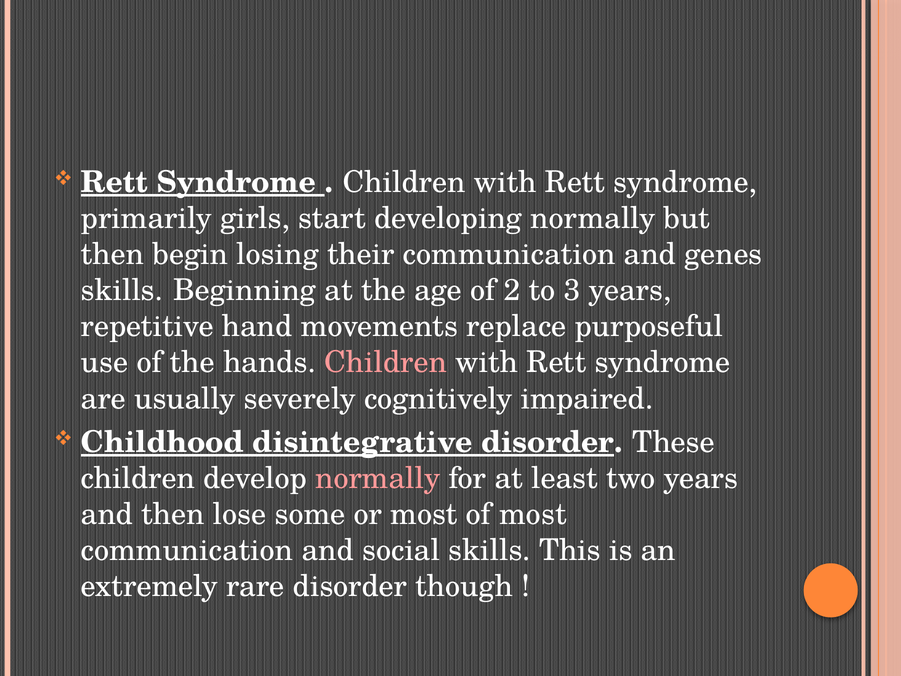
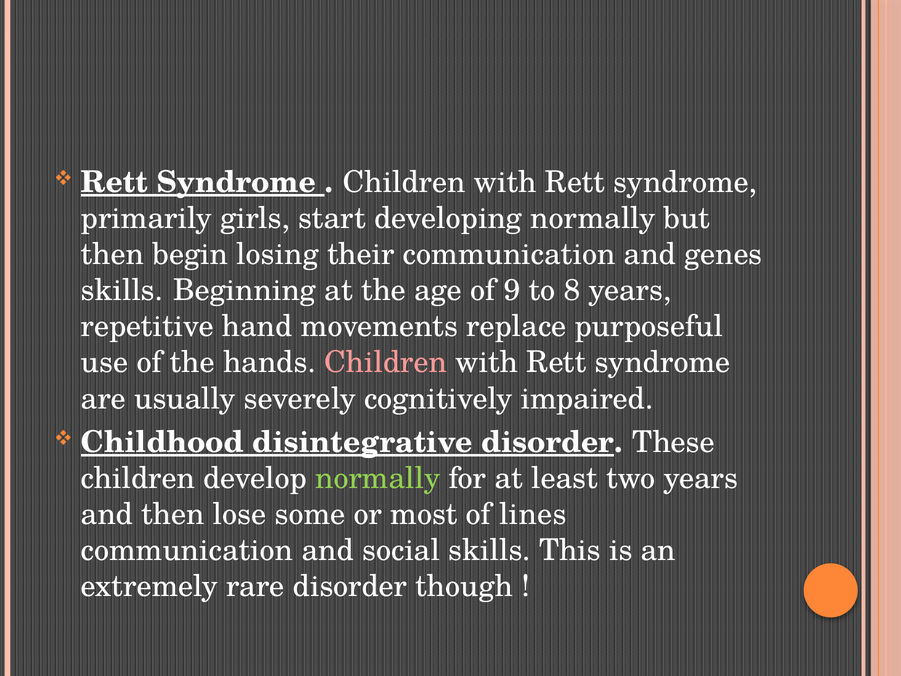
2: 2 -> 9 (512, 290)
3: 3 -> 8 (572, 290)
normally colour: pink -> light green (378, 478)
of most: most -> lines (533, 514)
